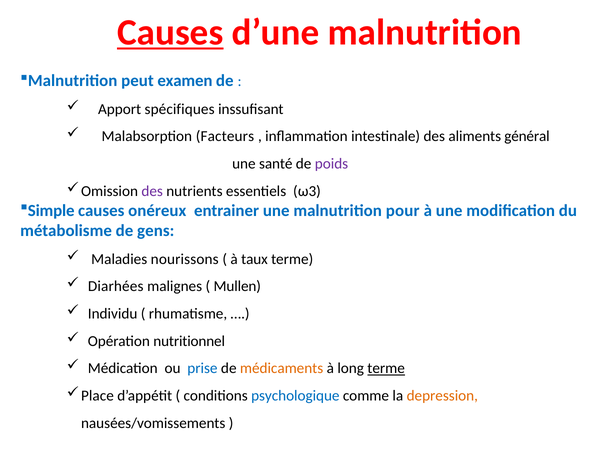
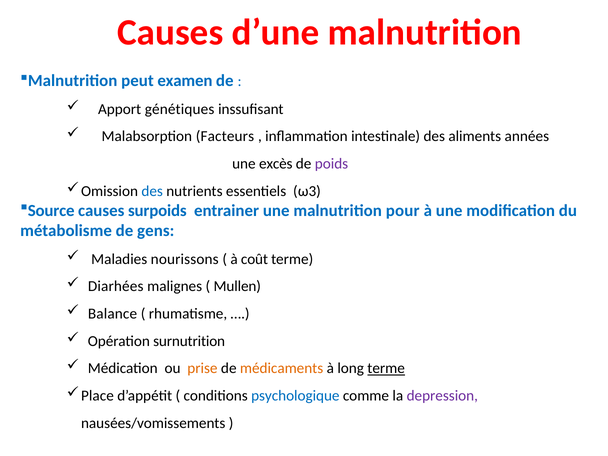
Causes underline: present -> none (170, 33)
spécifiques: spécifiques -> génétiques (180, 109)
général: général -> années (527, 136)
santé: santé -> excès (276, 164)
des colour: purple -> blue (152, 191)
Simple: Simple -> Source (51, 211)
onéreux: onéreux -> surpoids (157, 211)
taux: taux -> coût (255, 259)
Individu: Individu -> Balance (113, 314)
nutritionnel: nutritionnel -> surnutrition (189, 341)
prise colour: blue -> orange (202, 368)
depression colour: orange -> purple (442, 396)
